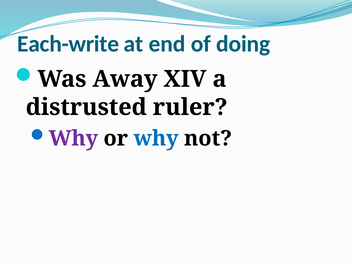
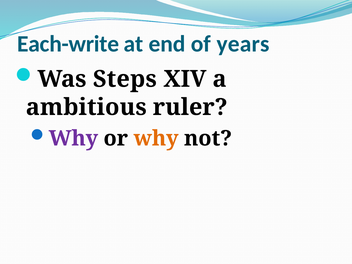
doing: doing -> years (243, 44)
Away: Away -> Steps (125, 79)
distrusted: distrusted -> ambitious (86, 107)
why colour: blue -> orange (156, 138)
